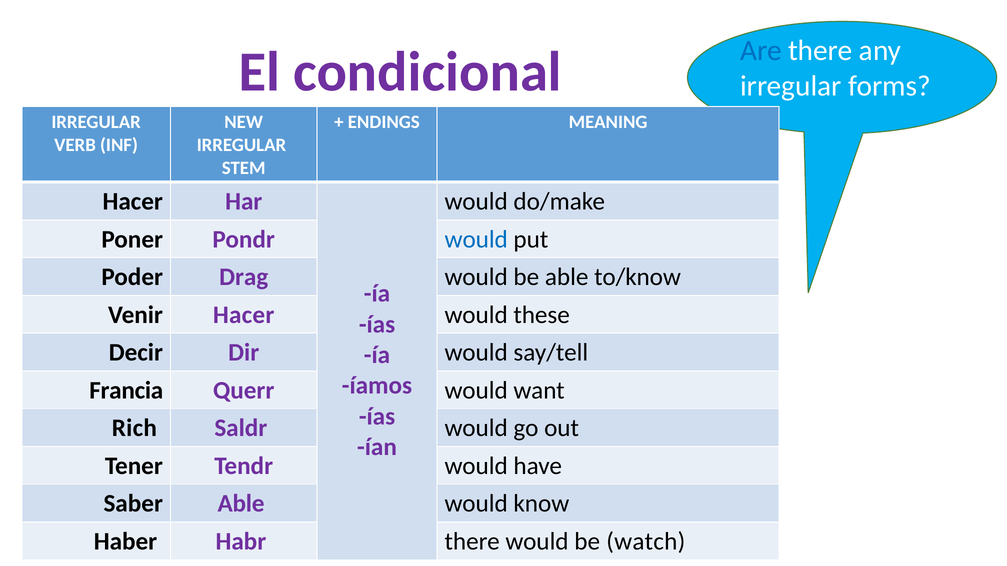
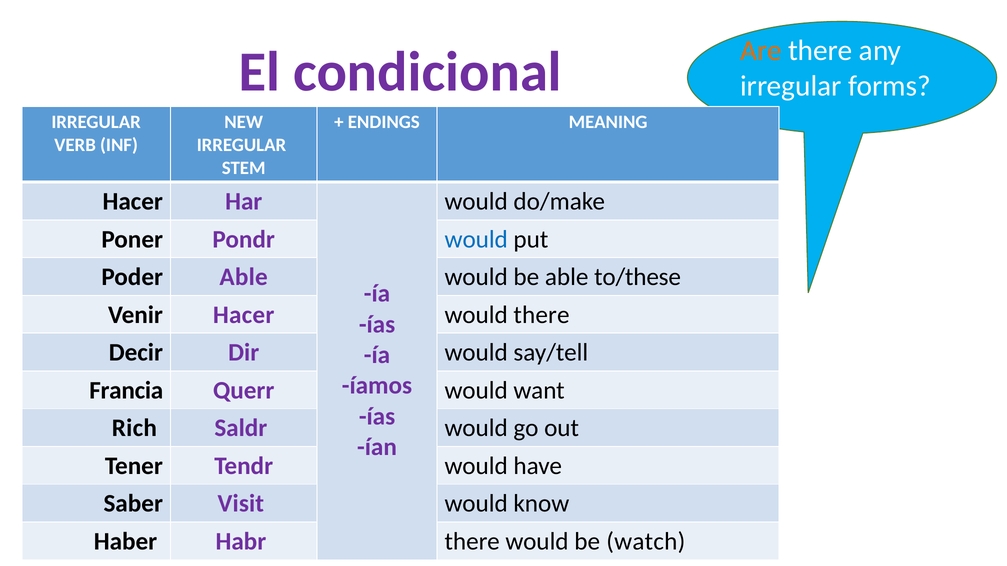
Are colour: blue -> orange (761, 51)
Poder Drag: Drag -> Able (244, 277)
to/know: to/know -> to/these (638, 277)
would these: these -> there (542, 315)
Saber Able: Able -> Visit (241, 504)
